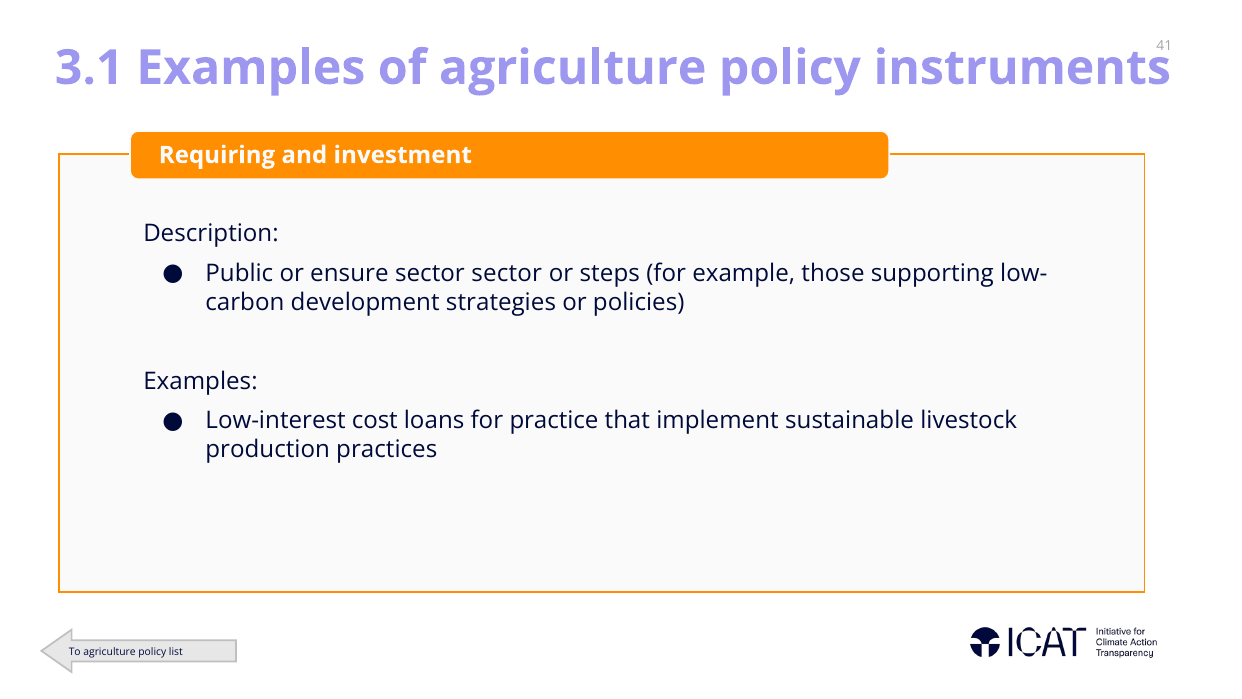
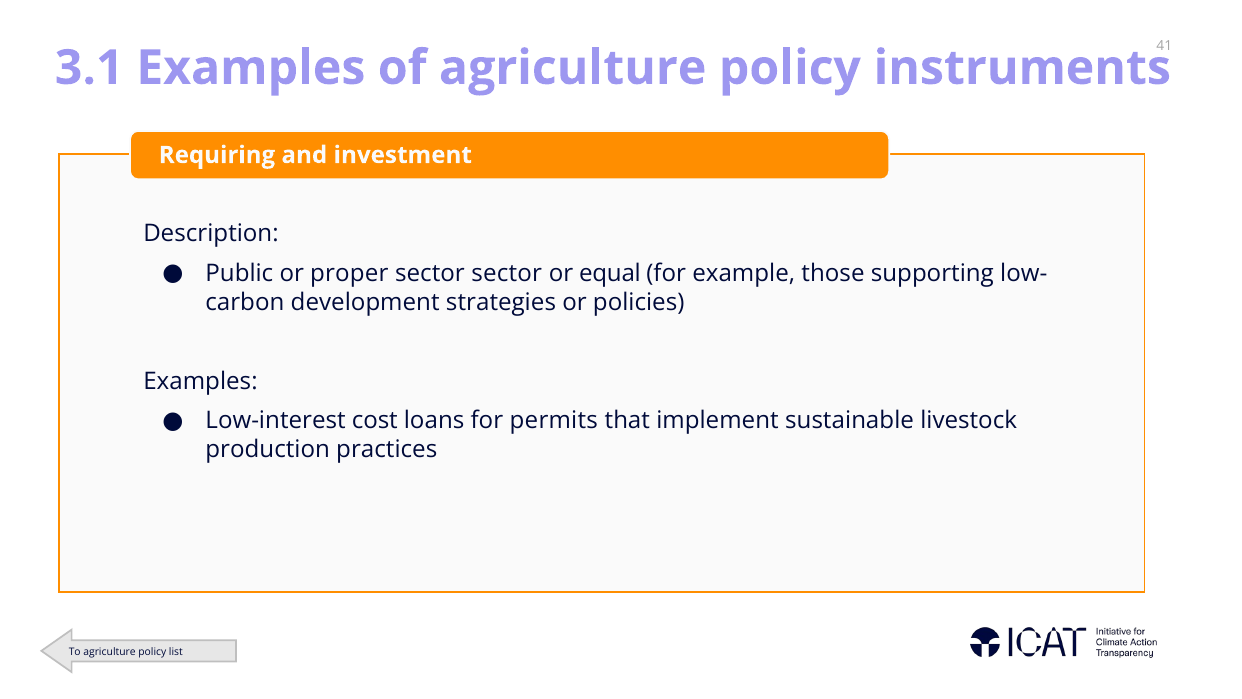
ensure: ensure -> proper (349, 273)
steps: steps -> equal (610, 273)
practice: practice -> permits (554, 420)
